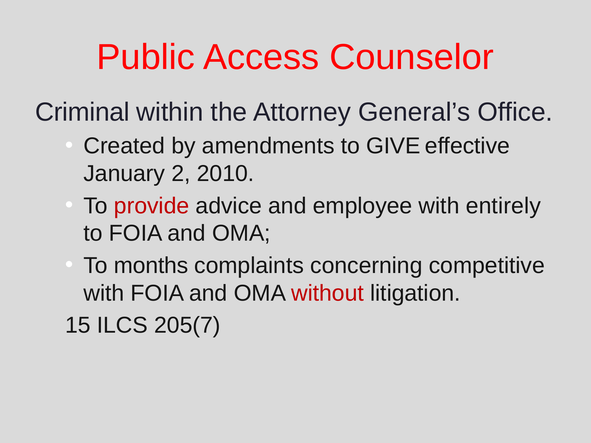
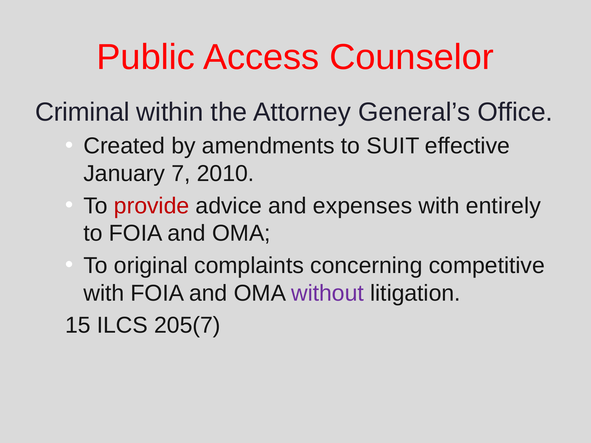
GIVE: GIVE -> SUIT (393, 146)
2: 2 -> 7 (181, 174)
employee: employee -> expenses (363, 206)
months: months -> original (151, 266)
without colour: red -> purple (327, 293)
